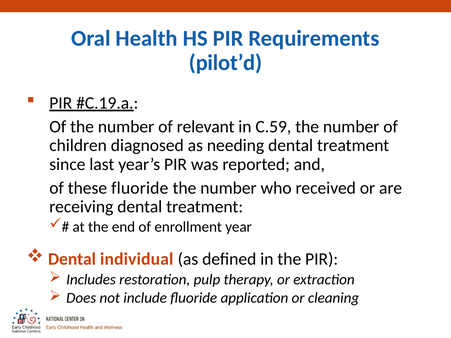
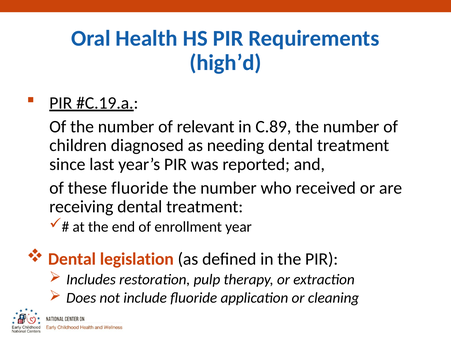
pilot’d: pilot’d -> high’d (225, 63)
C.59: C.59 -> C.89 (273, 127)
individual: individual -> legislation (137, 259)
